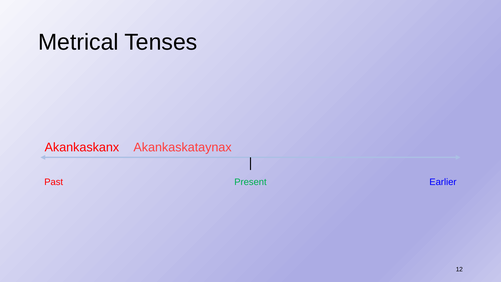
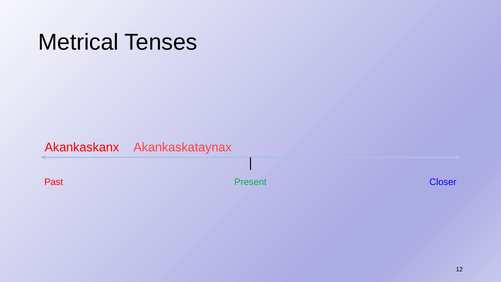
Earlier: Earlier -> Closer (443, 182)
